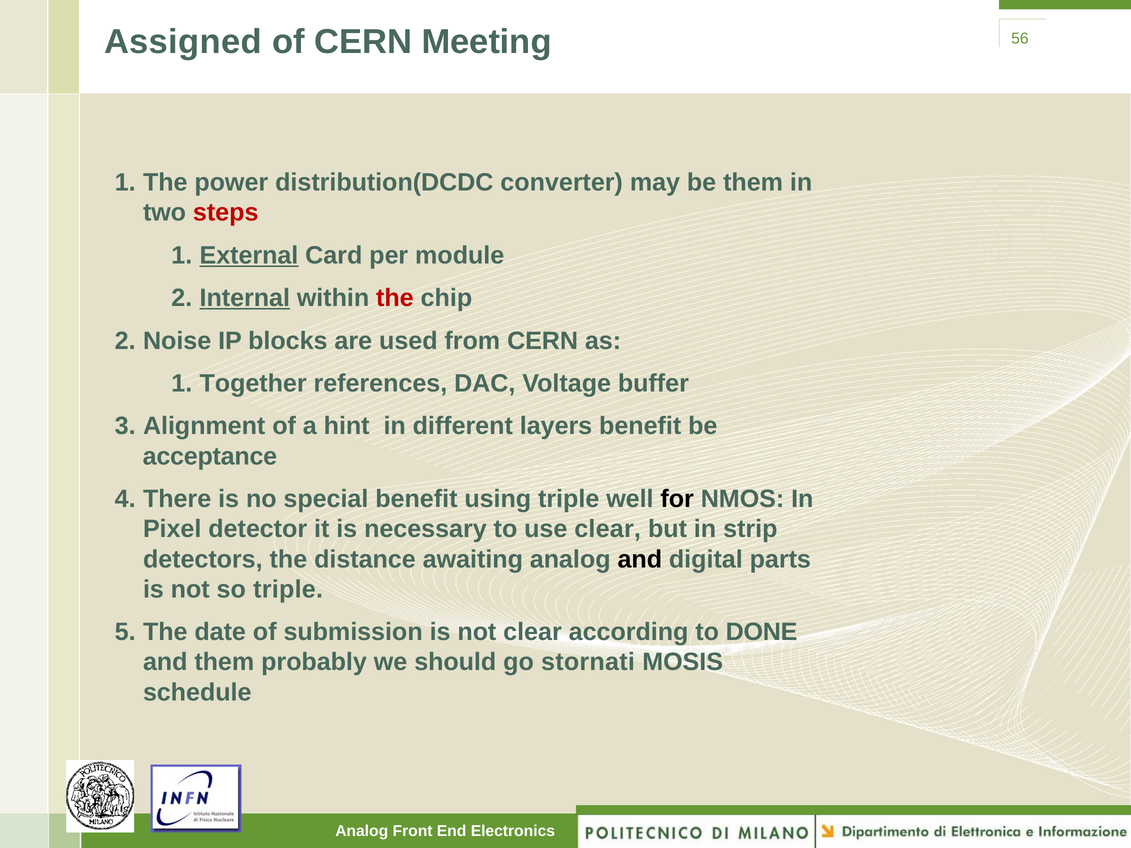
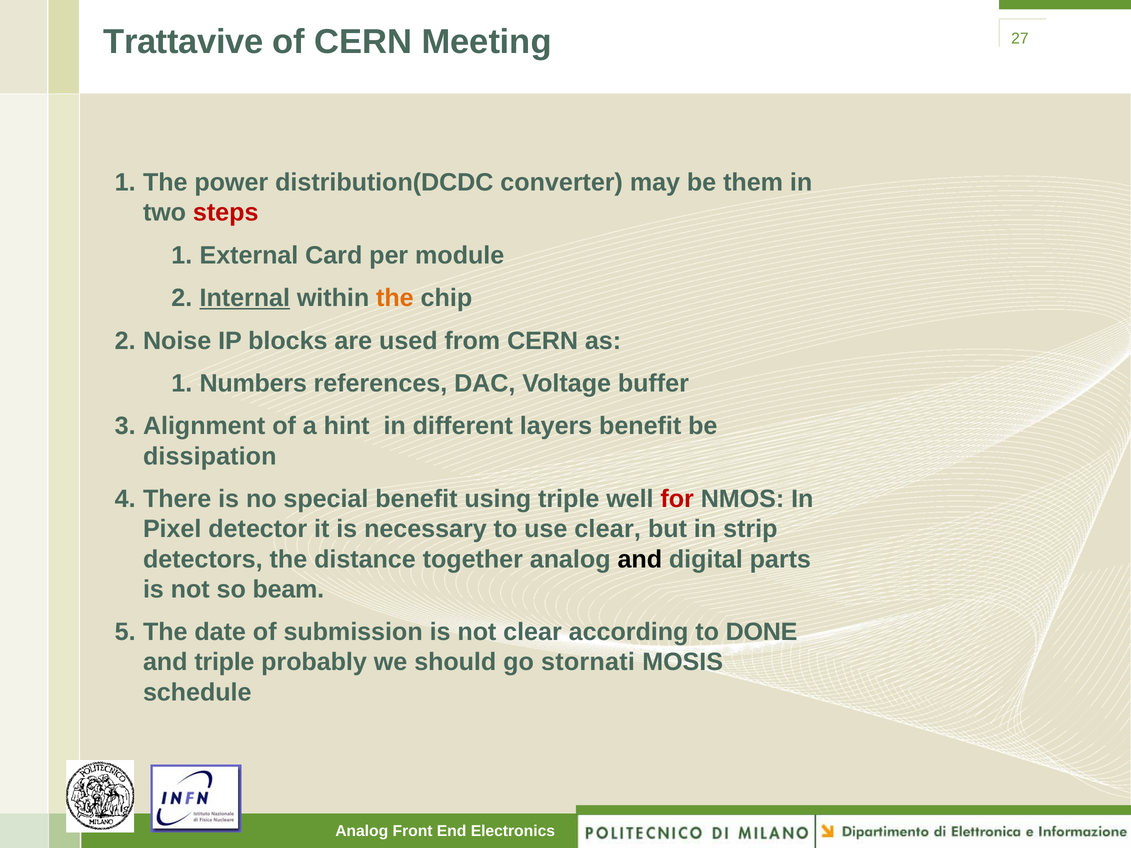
Assigned: Assigned -> Trattavive (183, 42)
56: 56 -> 27 (1020, 39)
External underline: present -> none (249, 255)
the colour: red -> orange (395, 298)
Together: Together -> Numbers (253, 384)
acceptance: acceptance -> dissipation (210, 456)
for colour: black -> red (677, 499)
awaiting: awaiting -> together (473, 559)
so triple: triple -> beam (288, 590)
and them: them -> triple (224, 662)
